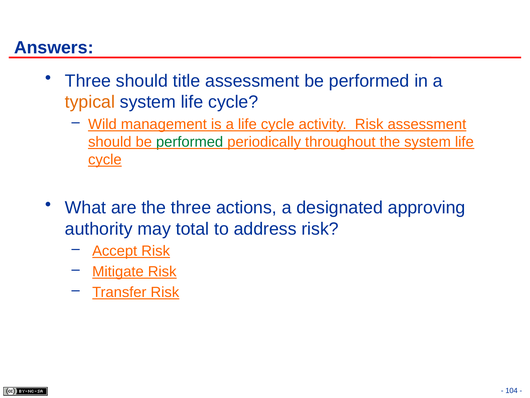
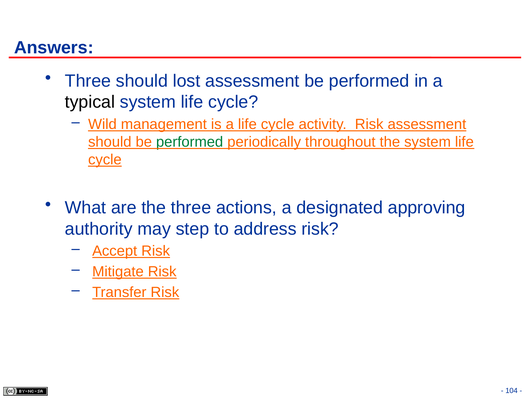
title: title -> lost (187, 81)
typical colour: orange -> black (90, 102)
total: total -> step (193, 229)
